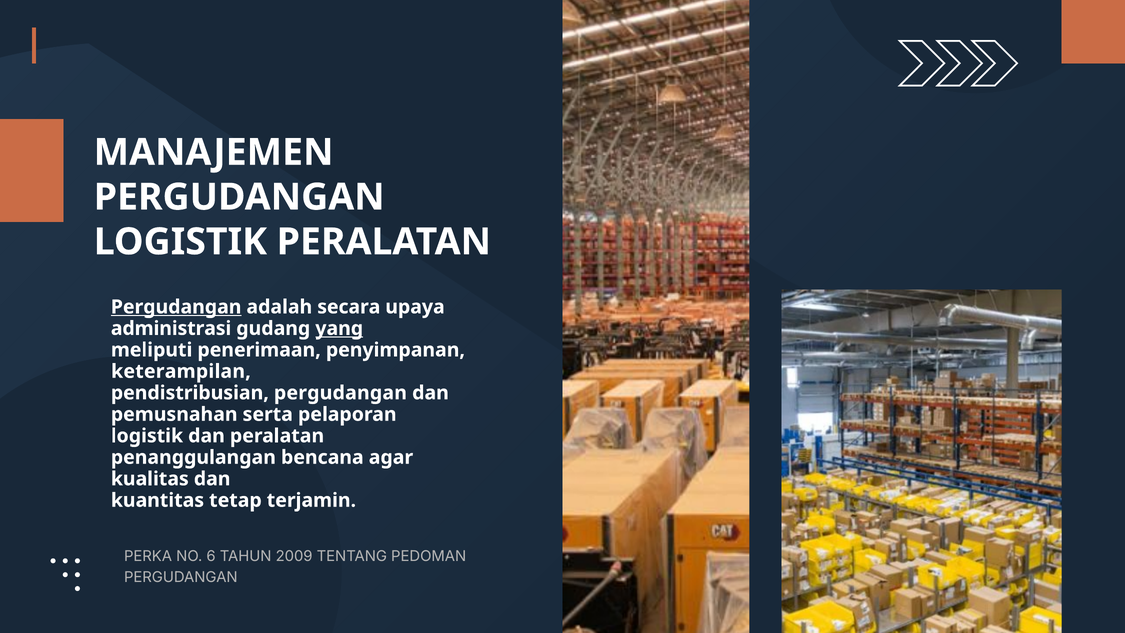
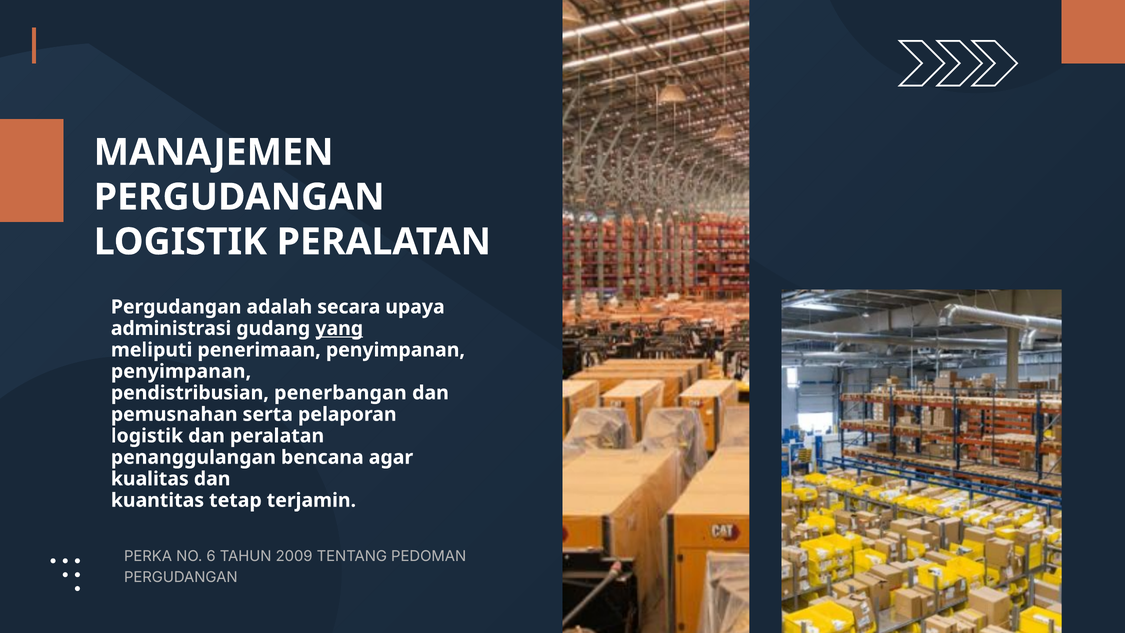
Pergudangan underline: present -> none (176, 307)
keterampilan: keterampilan -> penyimpanan (181, 371)
pendistribusian pergudangan: pergudangan -> penerbangan (340, 393)
